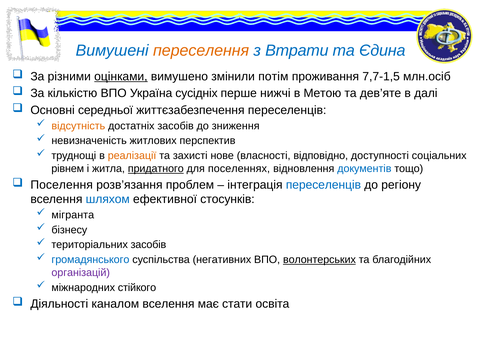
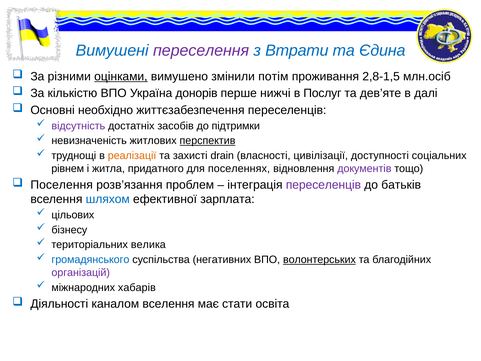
переселення colour: orange -> purple (201, 50)
7,7-1,5: 7,7-1,5 -> 2,8-1,5 (381, 76)
сусідніх: сусідніх -> донорів (197, 93)
Метою: Метою -> Послуг (322, 93)
середньої: середньої -> необхідно (106, 110)
відсутність colour: orange -> purple (78, 126)
зниження: зниження -> підтримки (236, 126)
перспектив underline: none -> present (207, 141)
нове: нове -> drain (222, 156)
відповідно: відповідно -> цивілізації (321, 156)
придатного underline: present -> none (156, 168)
документів colour: blue -> purple (364, 168)
переселенців colour: blue -> purple (323, 185)
регіону: регіону -> батьків (401, 185)
стосунків: стосунків -> зарплата (227, 199)
мігранта: мігранта -> цільових (73, 215)
територіальних засобів: засобів -> велика (148, 245)
стійкого: стійкого -> хабарів (137, 287)
